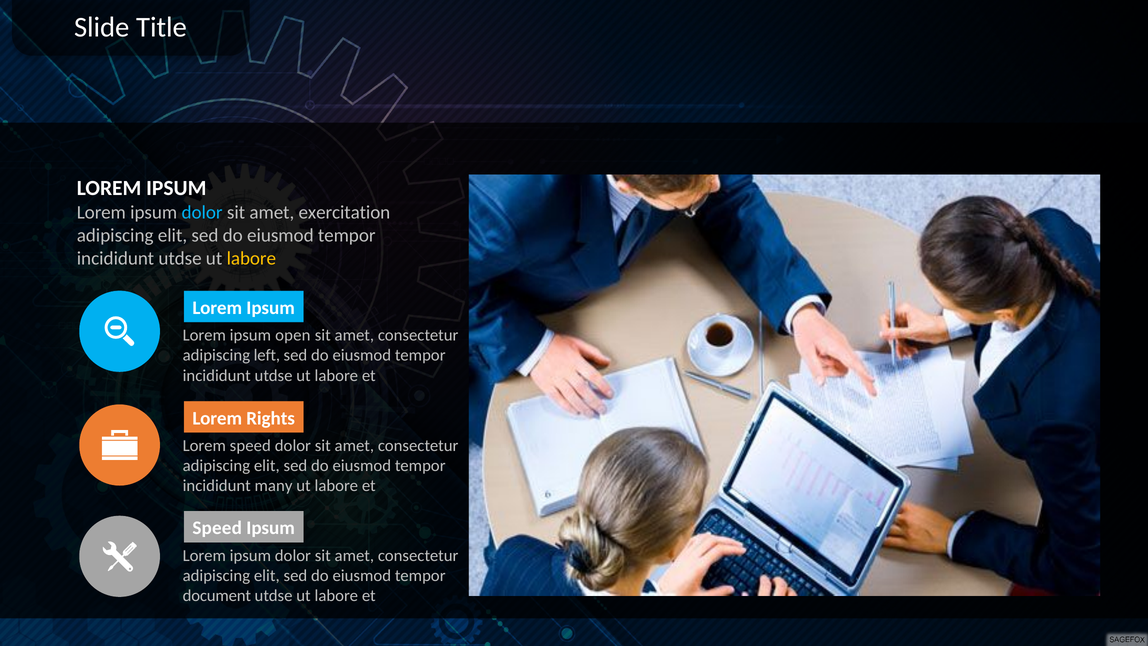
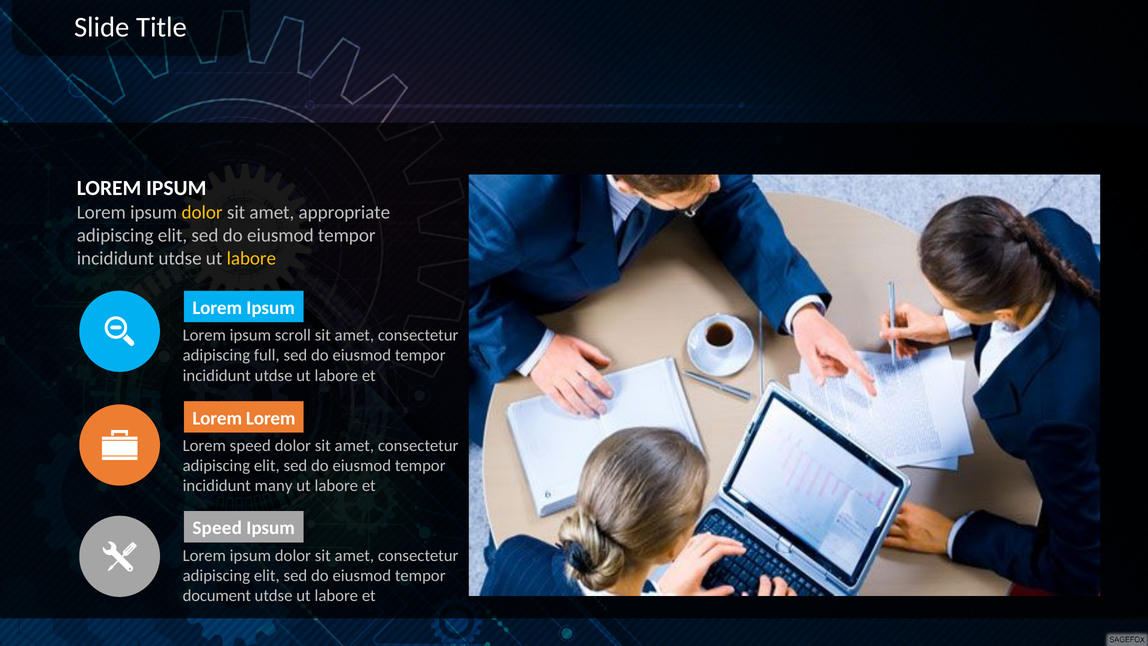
dolor colour: light blue -> yellow (202, 212)
exercitation: exercitation -> appropriate (344, 212)
open: open -> scroll (293, 335)
left: left -> full (267, 355)
Rights: Rights -> Lorem (271, 418)
